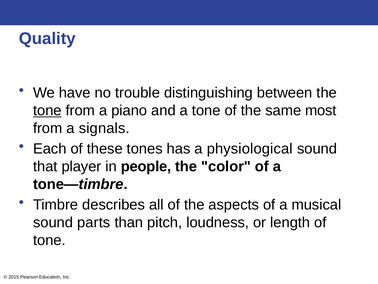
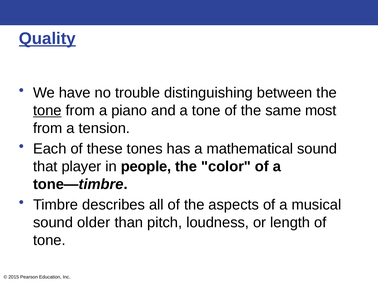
Quality underline: none -> present (47, 39)
signals: signals -> tension (104, 128)
physiological: physiological -> mathematical (250, 149)
parts: parts -> older (94, 222)
